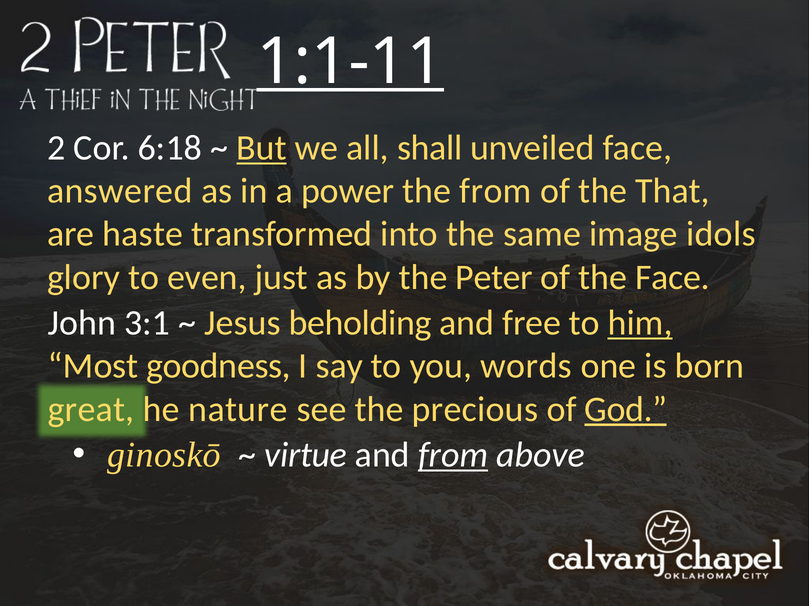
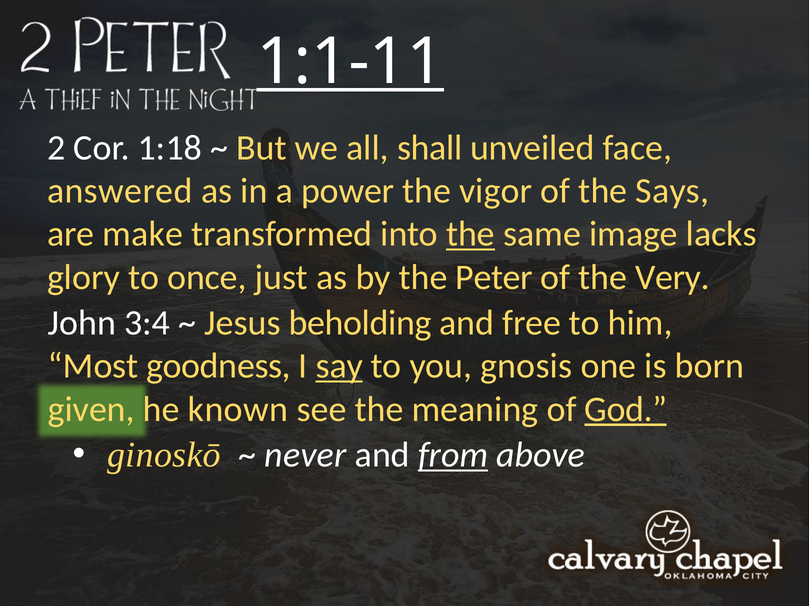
6:18: 6:18 -> 1:18 (170, 148)
But underline: present -> none (261, 148)
the from: from -> vigor (496, 191)
That: That -> Says (672, 191)
haste: haste -> make (143, 234)
the underline: none -> present (470, 234)
idols: idols -> lacks (721, 234)
even: even -> once (207, 278)
the Face: Face -> Very (673, 278)
3:1: 3:1 -> 3:4 (147, 323)
him underline: present -> none (640, 323)
say underline: none -> present (339, 367)
words: words -> gnosis (526, 367)
great: great -> given (91, 410)
nature: nature -> known (238, 410)
precious: precious -> meaning (475, 410)
virtue: virtue -> never (305, 456)
